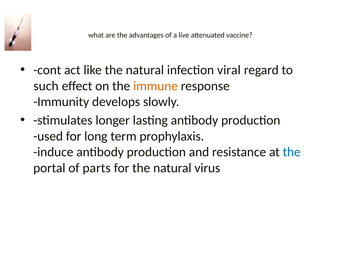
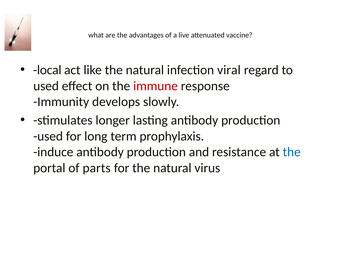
cont: cont -> local (47, 70)
such: such -> used (46, 86)
immune colour: orange -> red (156, 86)
